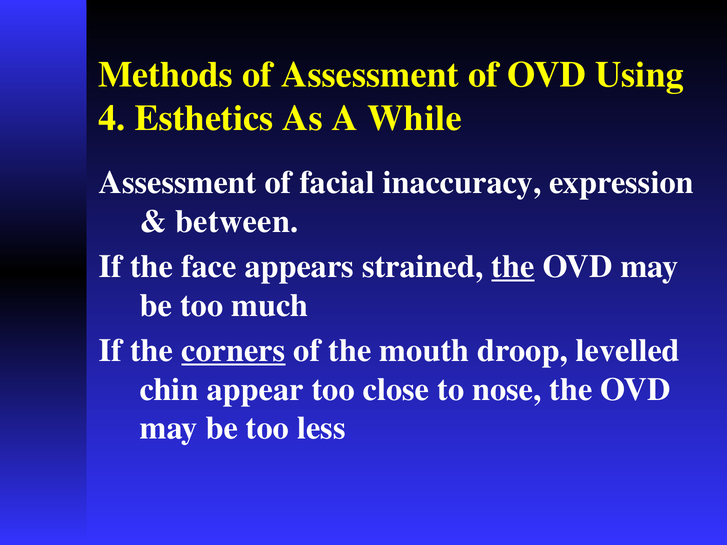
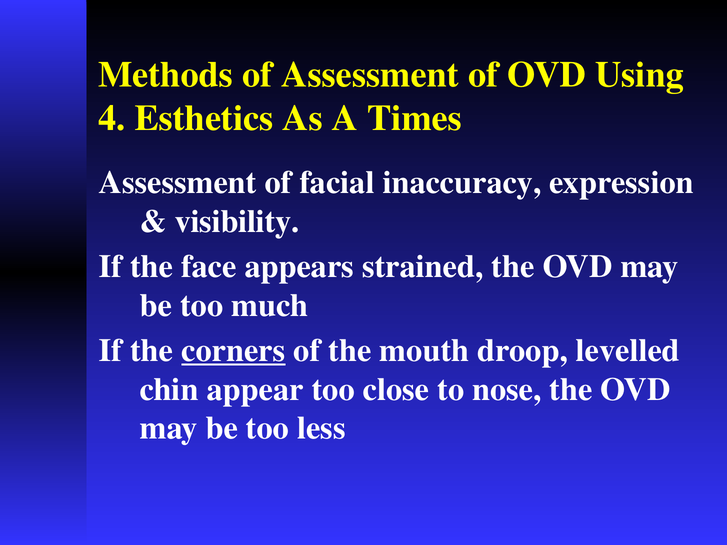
While: While -> Times (415, 118)
between: between -> visibility (237, 222)
the underline: present -> none (513, 267)
